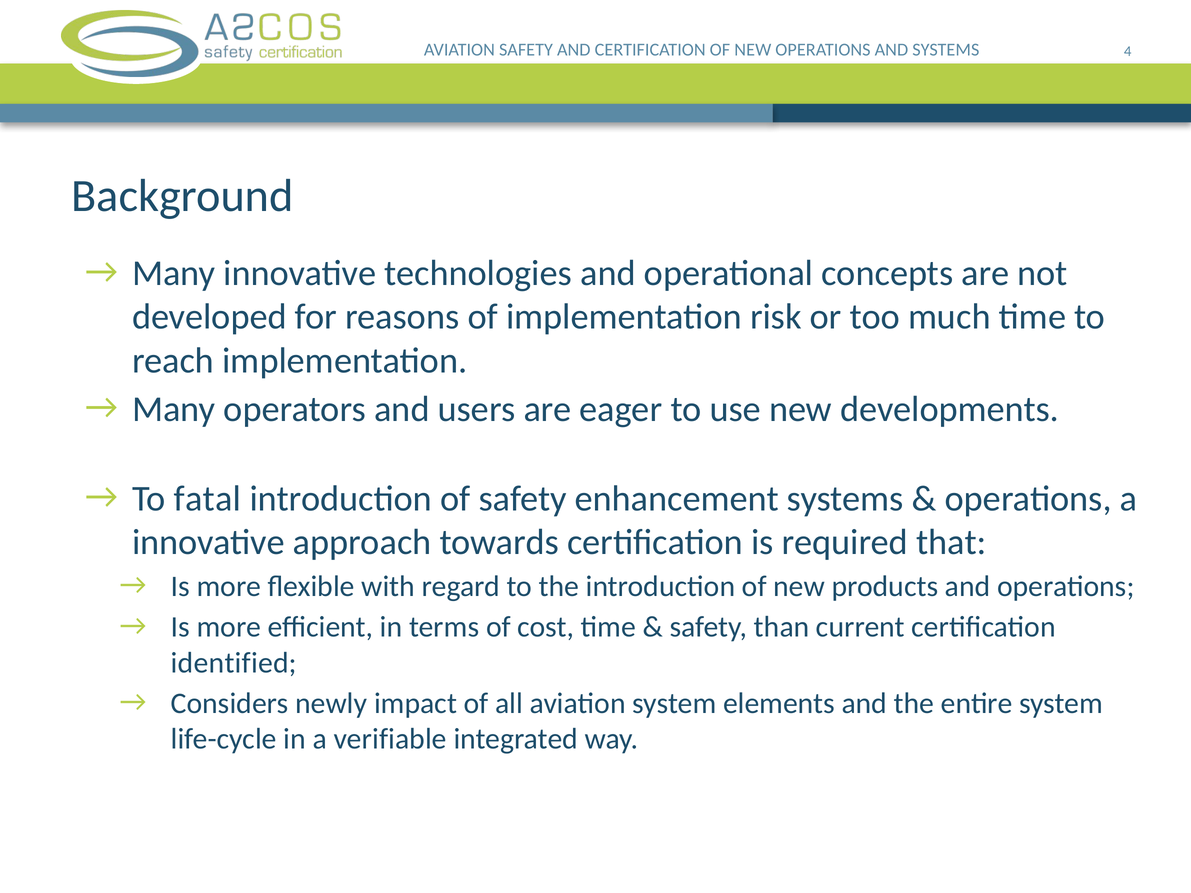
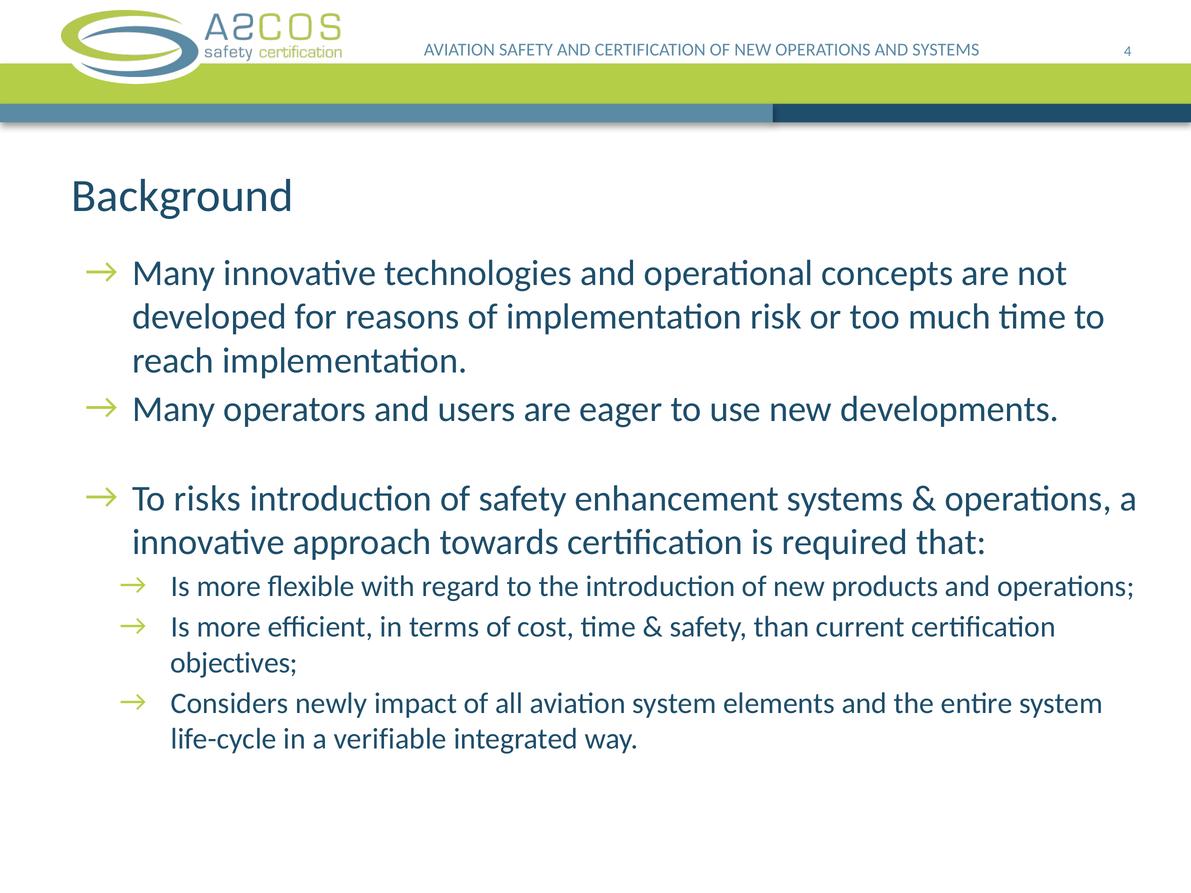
fatal: fatal -> risks (207, 499)
identified: identified -> objectives (234, 663)
